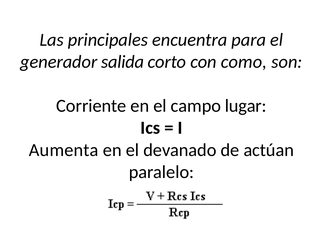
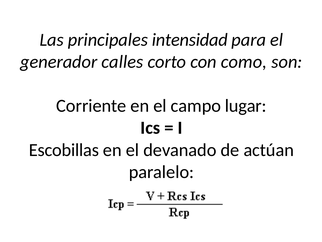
encuentra: encuentra -> intensidad (190, 40)
salida: salida -> calles (122, 62)
Aumenta: Aumenta -> Escobillas (64, 150)
